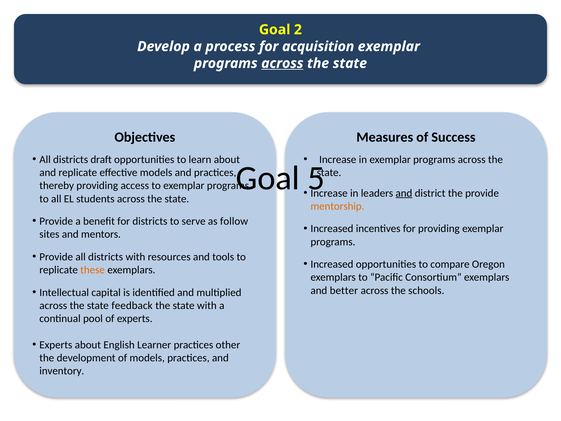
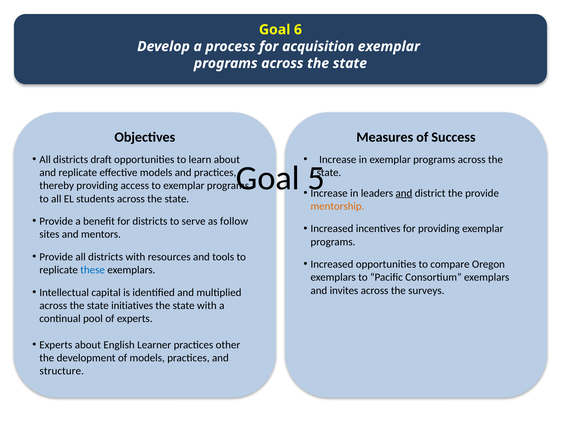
2: 2 -> 6 (298, 30)
across underline: present -> none (282, 63)
these colour: orange -> blue (93, 270)
better: better -> invites (344, 290)
schools: schools -> surveys (426, 290)
feedback: feedback -> initiatives (132, 305)
inventory: inventory -> structure (62, 371)
